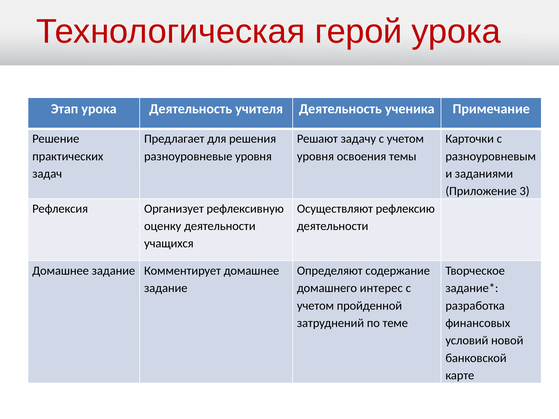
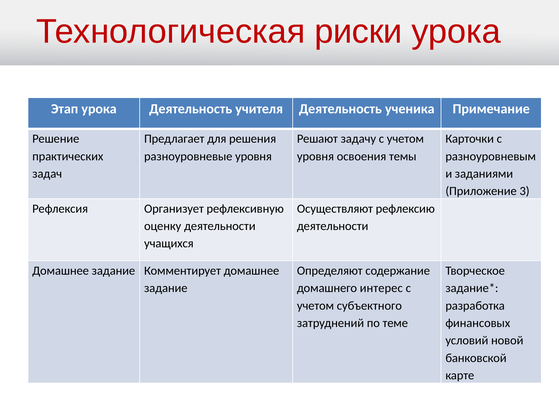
герой: герой -> риски (358, 32)
пройденной: пройденной -> субъектного (369, 306)
